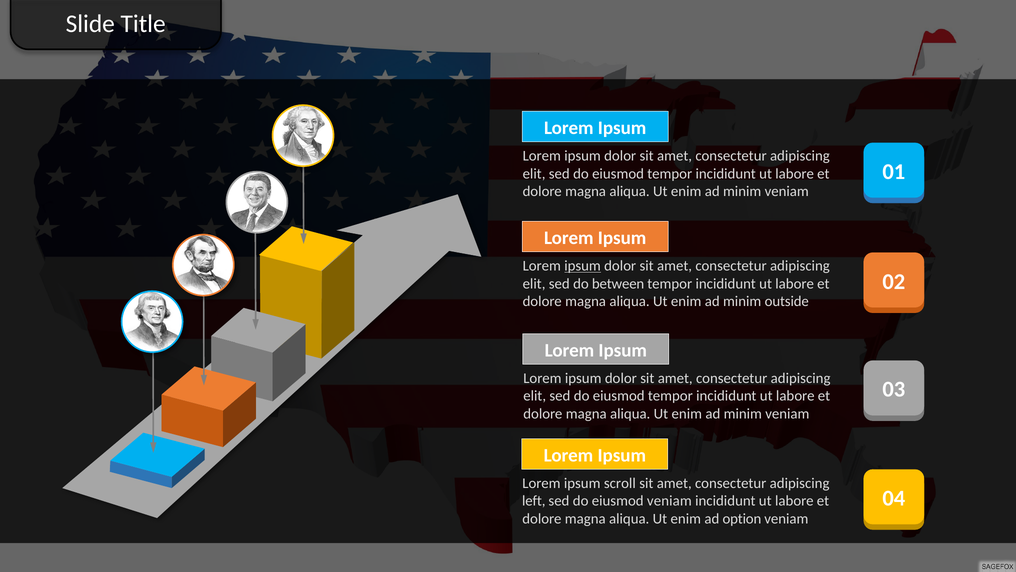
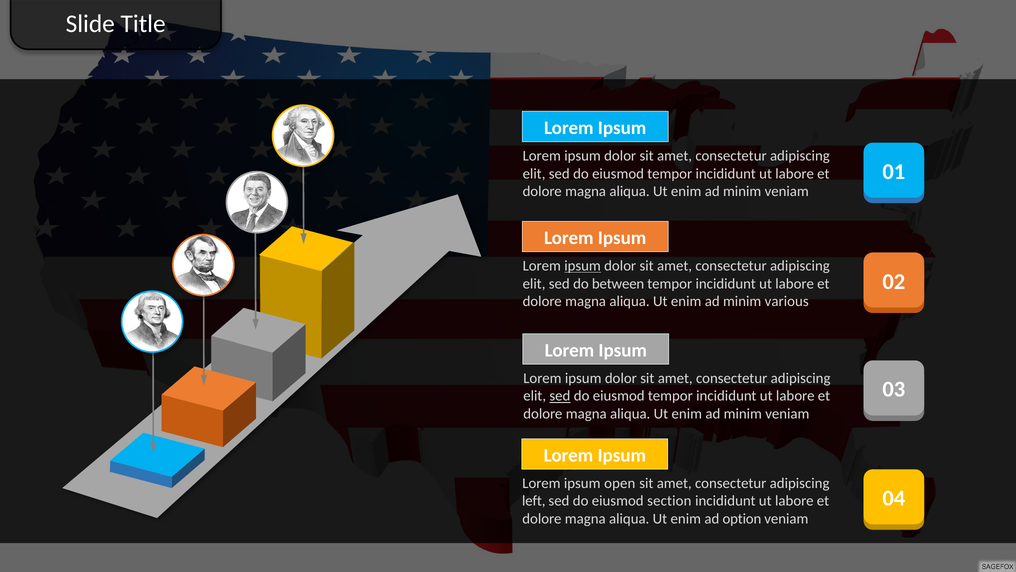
outside: outside -> various (787, 301)
sed underline: none -> present (560, 396)
scroll: scroll -> open (620, 483)
eiusmod veniam: veniam -> section (669, 501)
